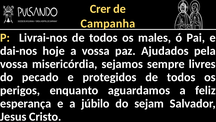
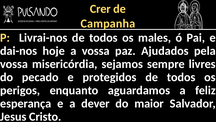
júbilo: júbilo -> dever (95, 103)
sejam: sejam -> maior (149, 103)
